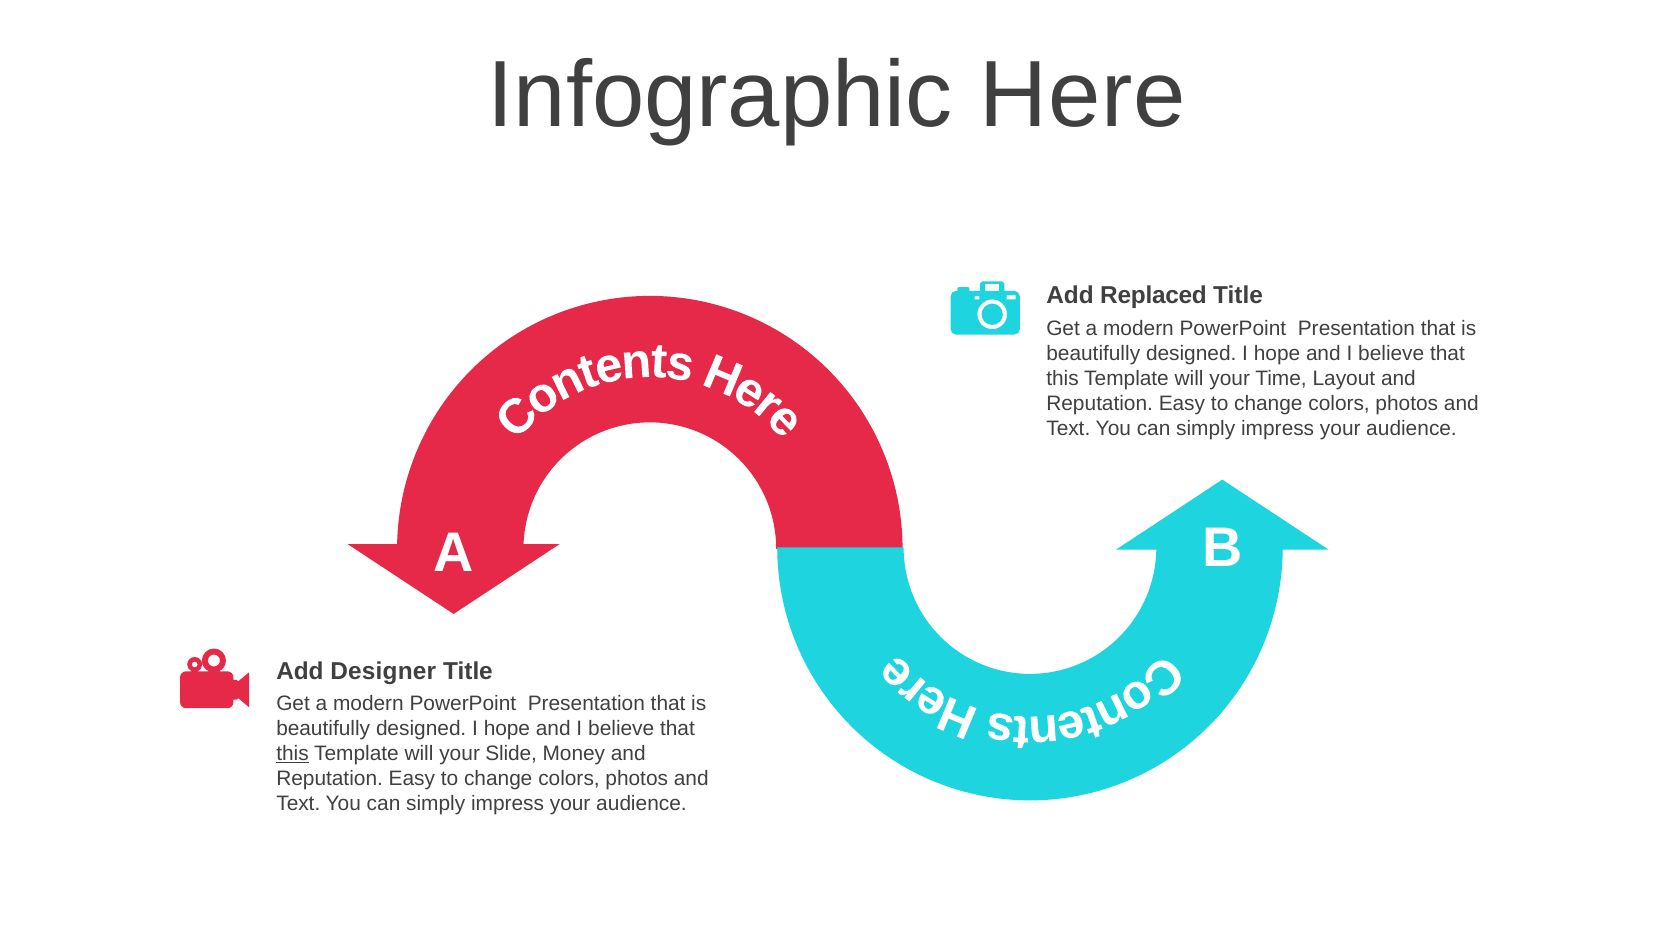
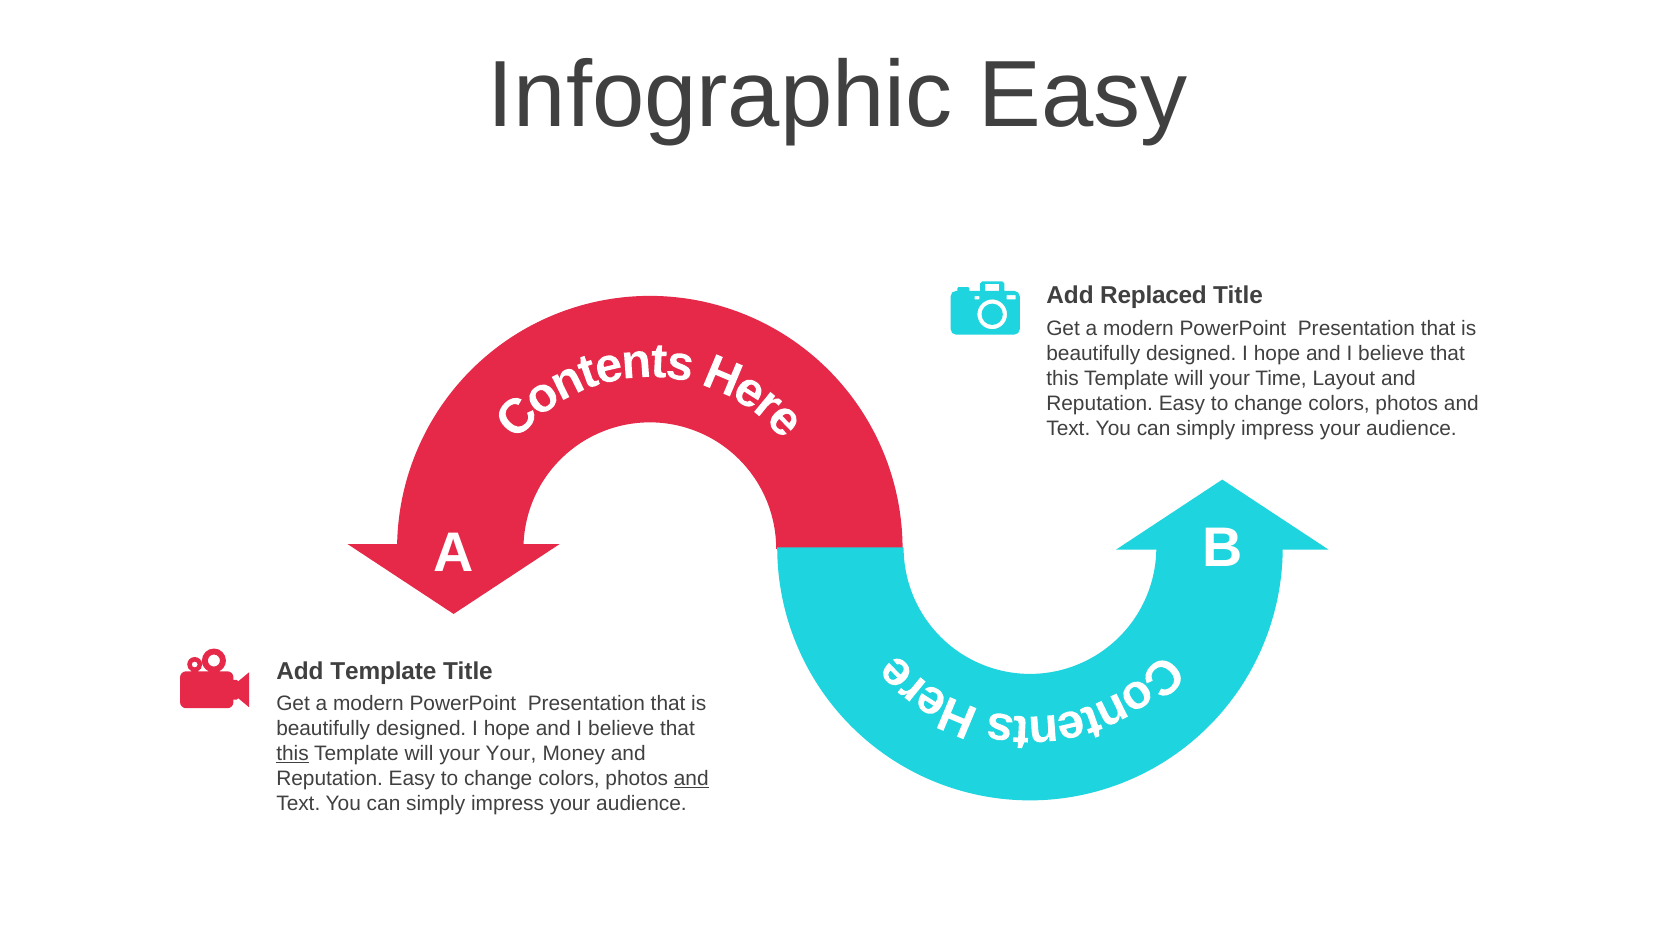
Infographic Here: Here -> Easy (1083, 96)
Add Designer: Designer -> Template (383, 671)
your Slide: Slide -> Your (511, 753)
and underline: none -> present (691, 778)
